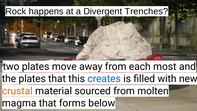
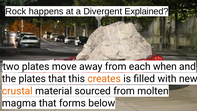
Trenches: Trenches -> Explained (146, 11)
most: most -> when (165, 67)
creates colour: blue -> orange (104, 79)
